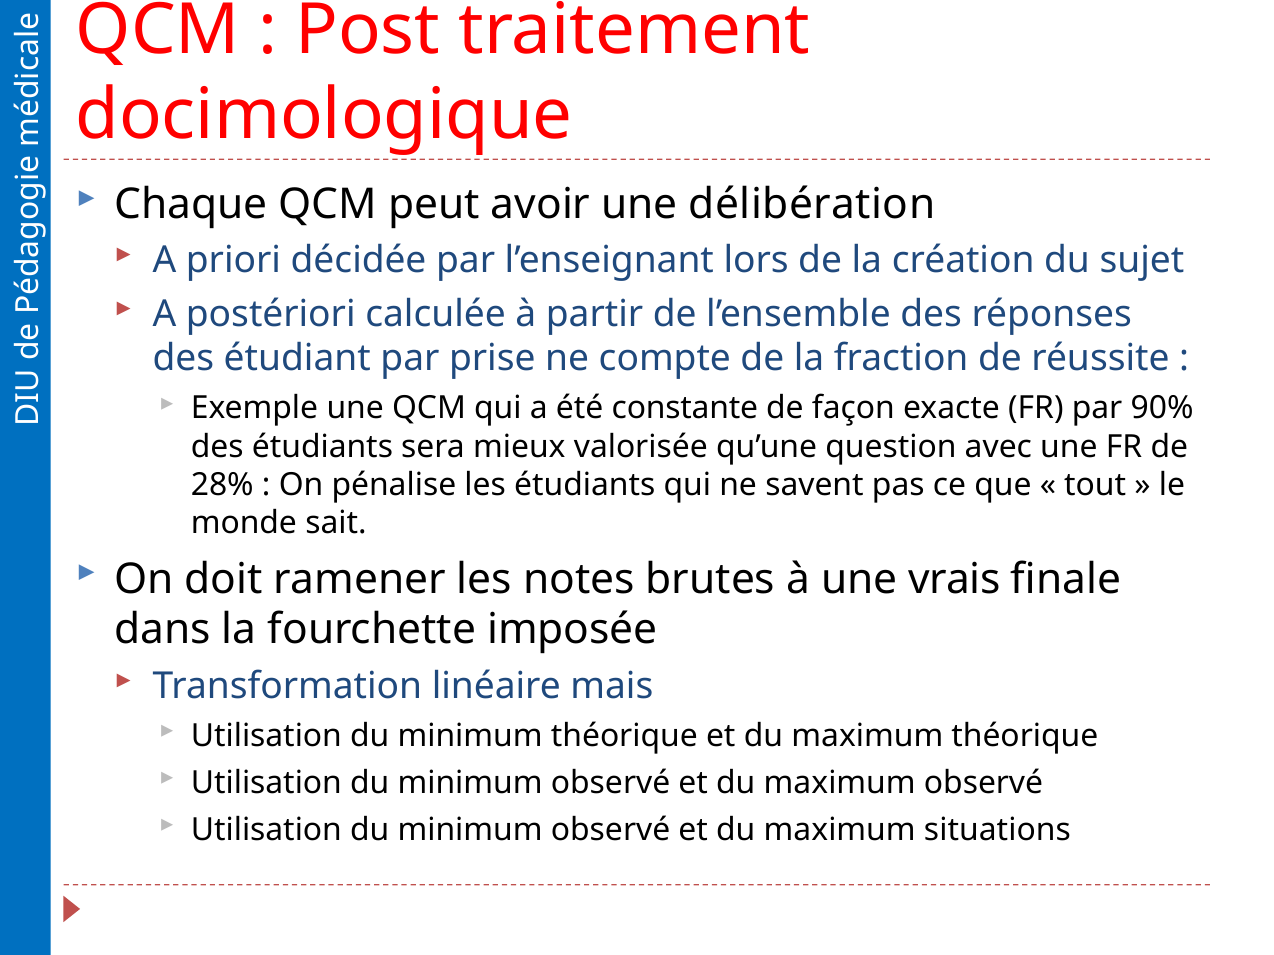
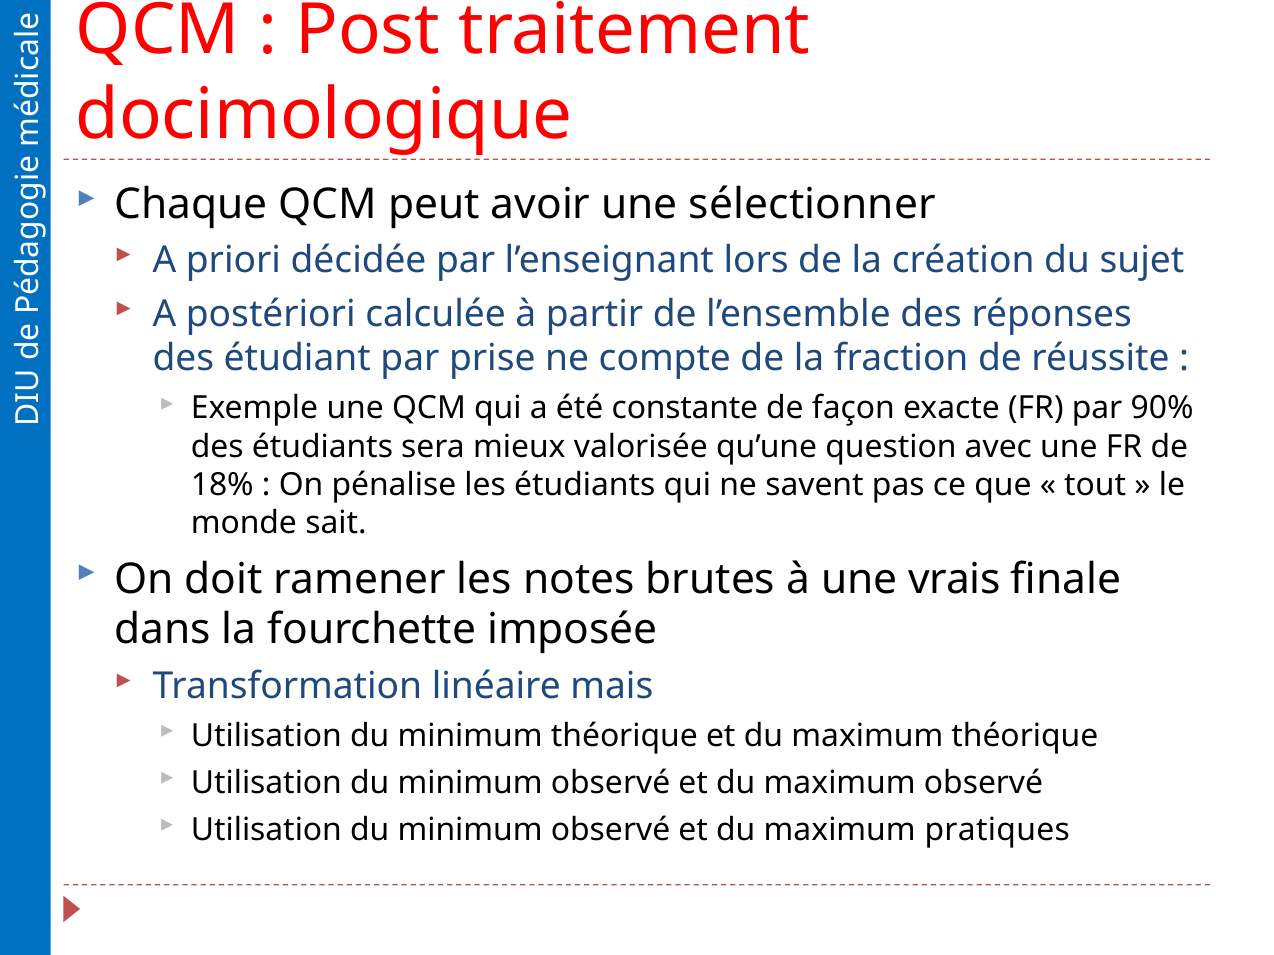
délibération: délibération -> sélectionner (812, 205)
28%: 28% -> 18% (222, 485)
situations: situations -> pratiques (997, 830)
